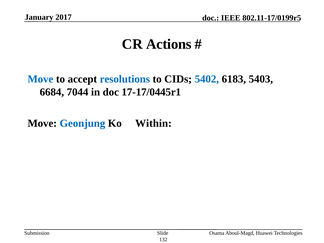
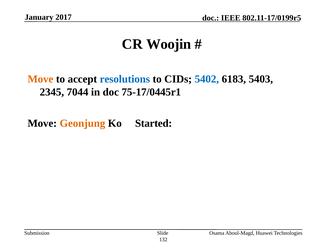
Actions: Actions -> Woojin (169, 44)
Move colour: blue -> orange (40, 79)
6684: 6684 -> 2345 (52, 92)
17-17/0445r1: 17-17/0445r1 -> 75-17/0445r1 (151, 92)
Geonjung colour: blue -> orange (82, 123)
Within: Within -> Started (154, 123)
